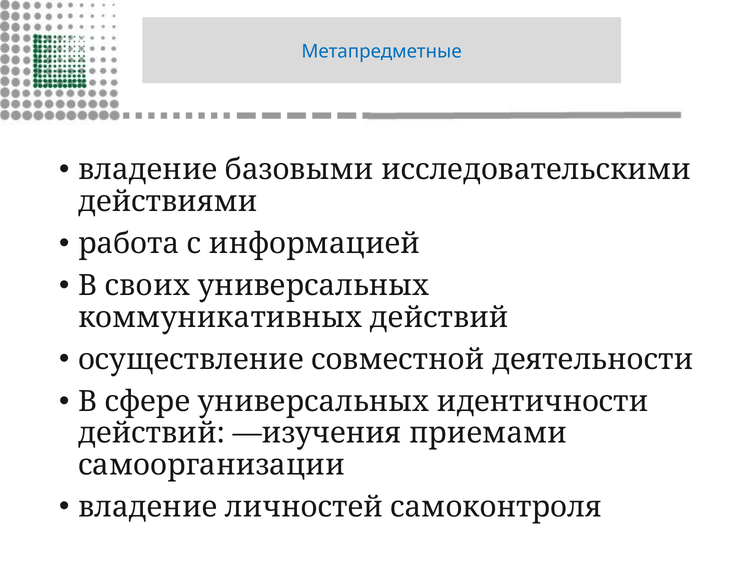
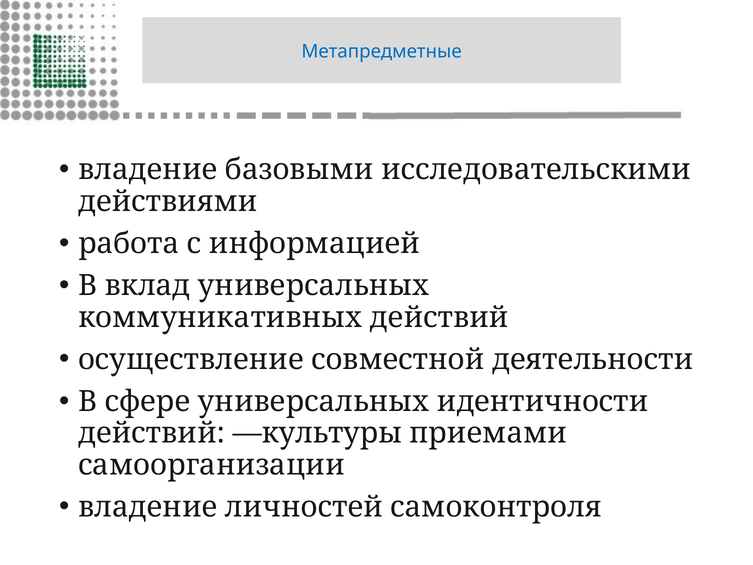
своих: своих -> вклад (148, 286)
—изучения: —изучения -> —культуры (317, 433)
